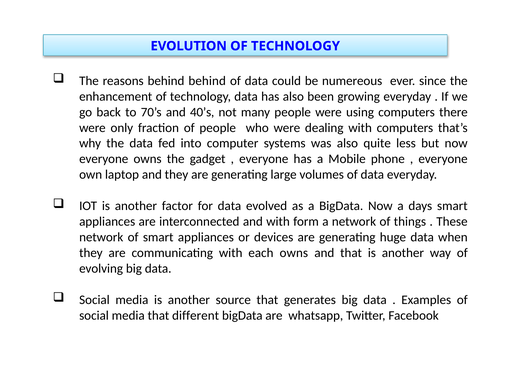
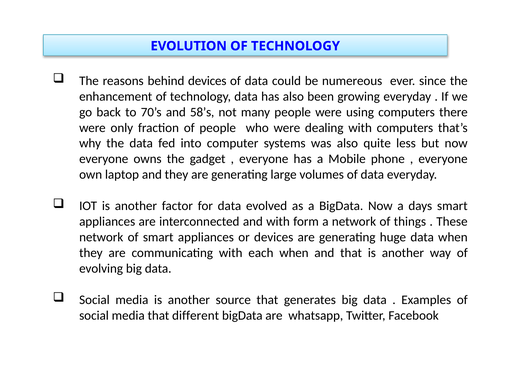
behind behind: behind -> devices (207, 81)
40’s: 40’s -> 58’s (202, 112)
each owns: owns -> when (294, 253)
